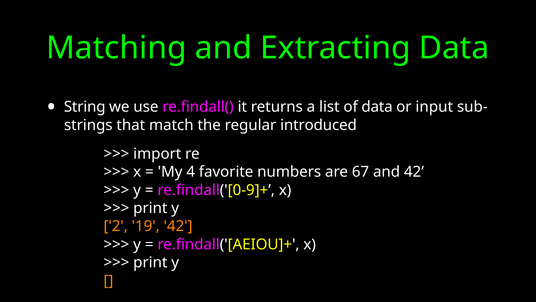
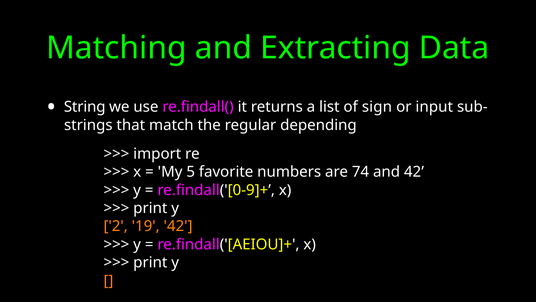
of data: data -> sign (377, 107)
introduced: introduced -> depending (318, 125)
4: 4 -> 5 (191, 172)
67: 67 -> 74 (360, 172)
